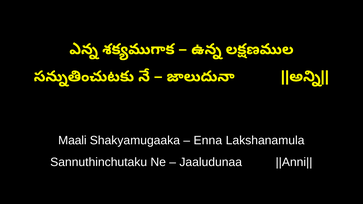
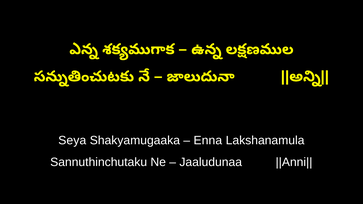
Maali: Maali -> Seya (72, 141)
